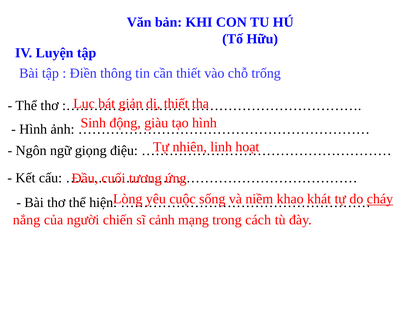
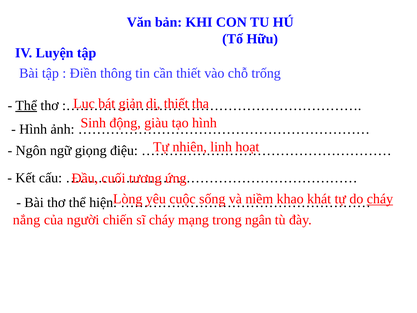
Thể underline: none -> present (26, 106)
sĩ cảnh: cảnh -> cháy (162, 220)
cách: cách -> ngân (258, 220)
